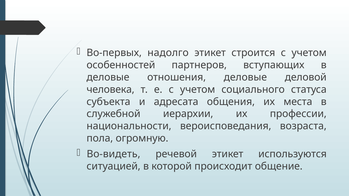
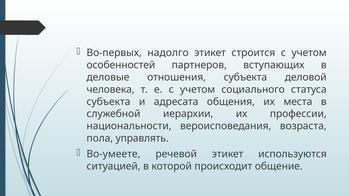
отношения деловые: деловые -> субъекта (245, 77)
огромную: огромную -> управлять (142, 139)
Во-видеть: Во-видеть -> Во-умеете (114, 154)
